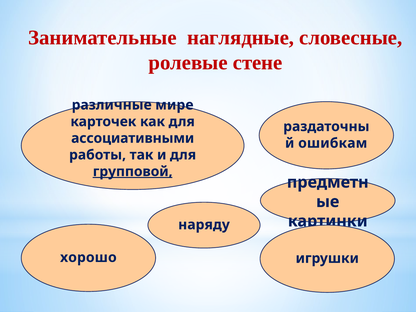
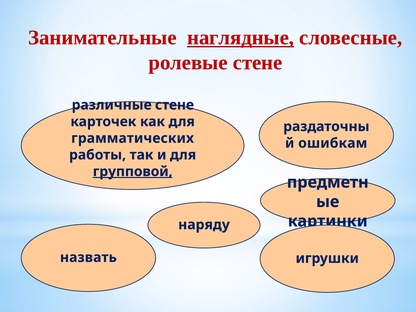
наглядные underline: none -> present (241, 38)
различные мире: мире -> стене (174, 105)
ассоциативными: ассоциативными -> грамматических (133, 138)
хорошо: хорошо -> назвать (88, 257)
